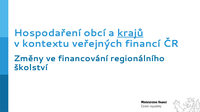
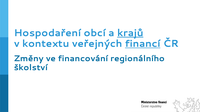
financí underline: none -> present (143, 44)
